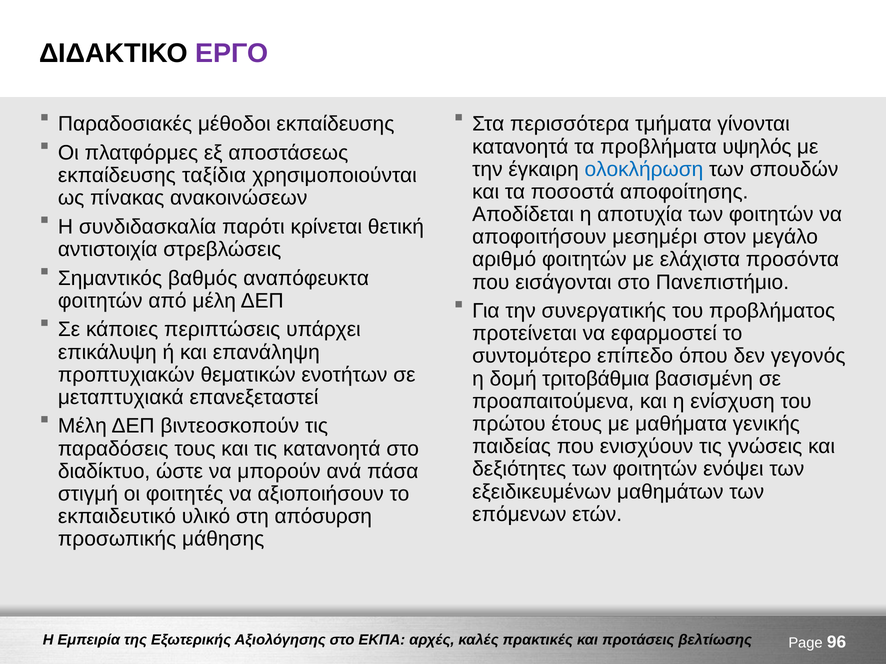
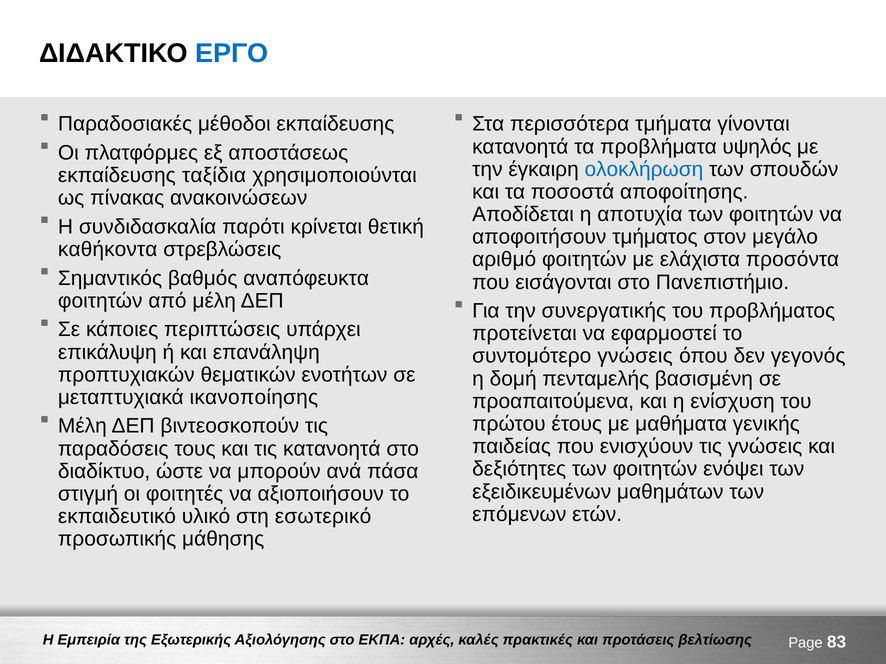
ΕΡΓΟ colour: purple -> blue (232, 53)
μεσημέρι: μεσημέρι -> τμήματος (655, 237)
αντιστοιχία: αντιστοιχία -> καθήκοντα (108, 250)
συντομότερο επίπεδο: επίπεδο -> γνώσεις (635, 356)
τριτοβάθμια: τριτοβάθμια -> πενταμελής (596, 379)
επανεξεταστεί: επανεξεταστεί -> ικανοποίησης (254, 398)
απόσυρση: απόσυρση -> εσωτερικό (323, 517)
96: 96 -> 83 (837, 642)
